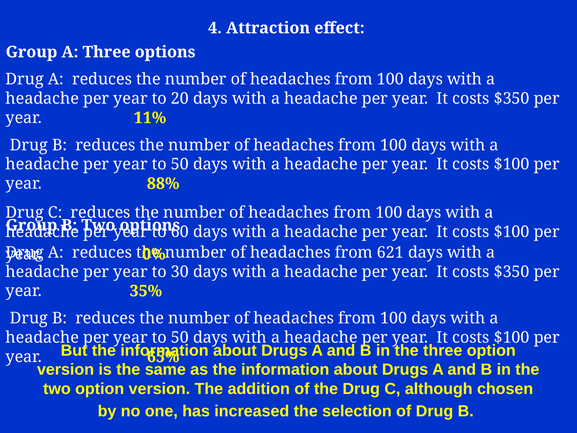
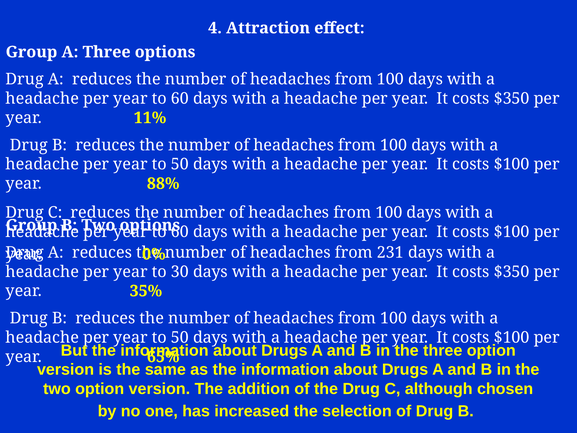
20: 20 -> 60 (180, 99)
621: 621 -> 231 (390, 252)
